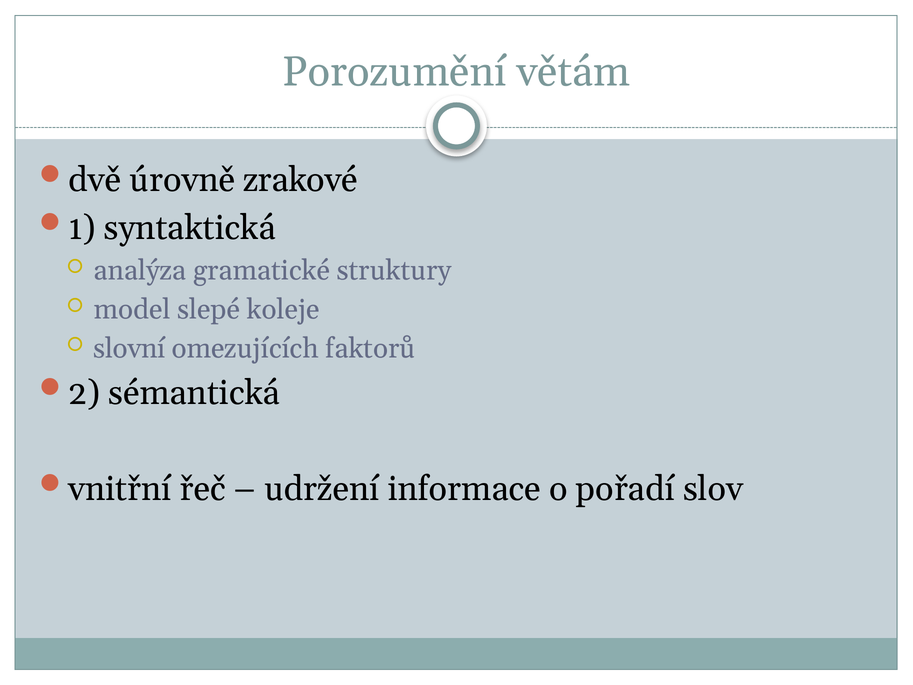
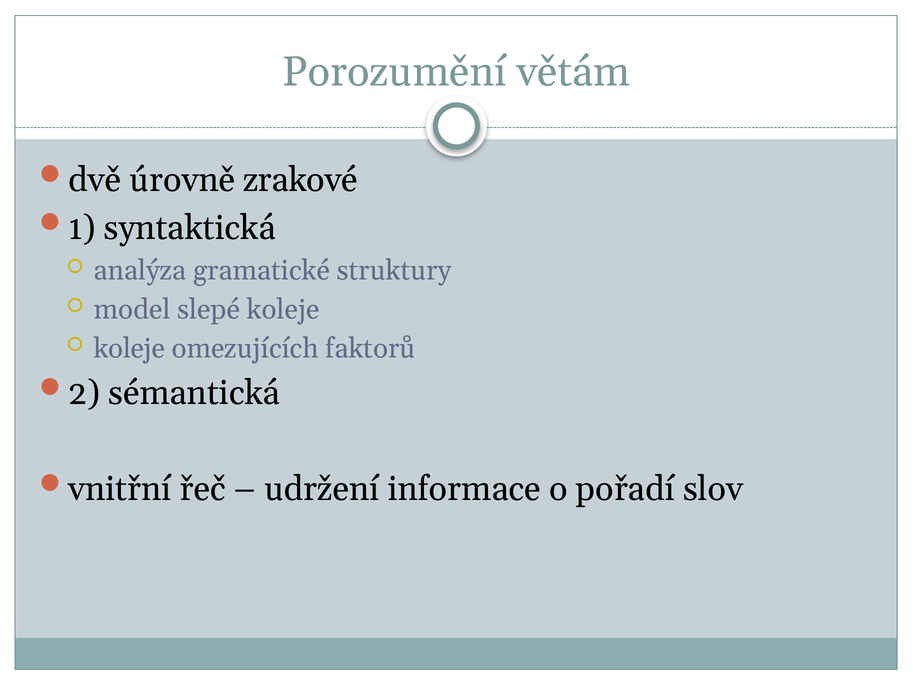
slovní: slovní -> koleje (129, 348)
